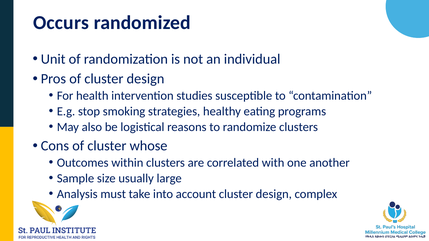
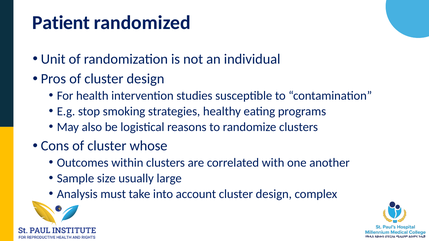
Occurs: Occurs -> Patient (61, 23)
